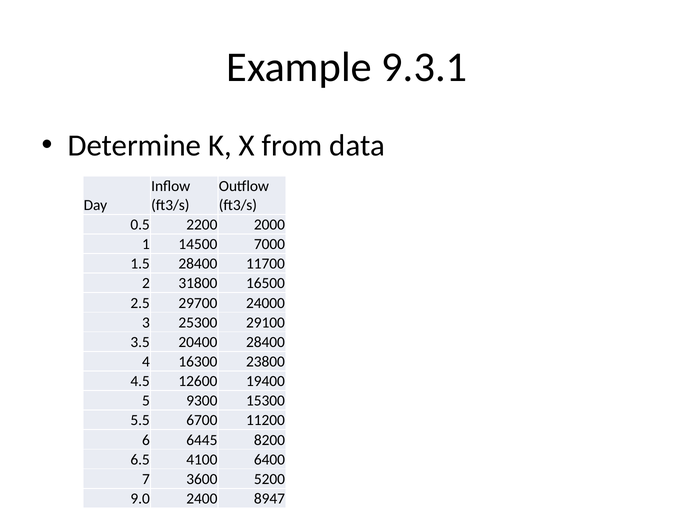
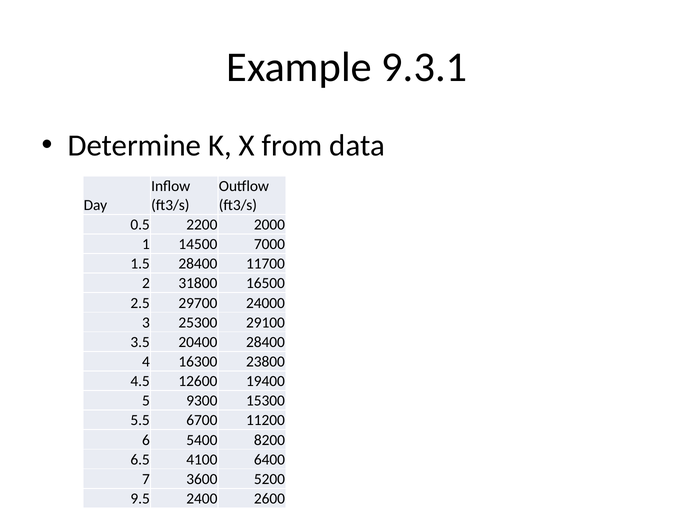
6445: 6445 -> 5400 (202, 440)
9.0: 9.0 -> 9.5 (140, 499)
8947: 8947 -> 2600 (269, 499)
